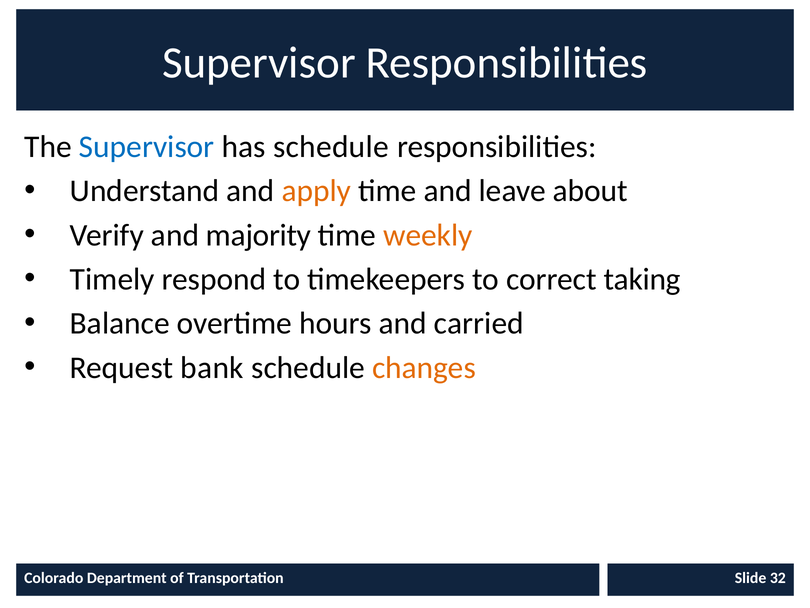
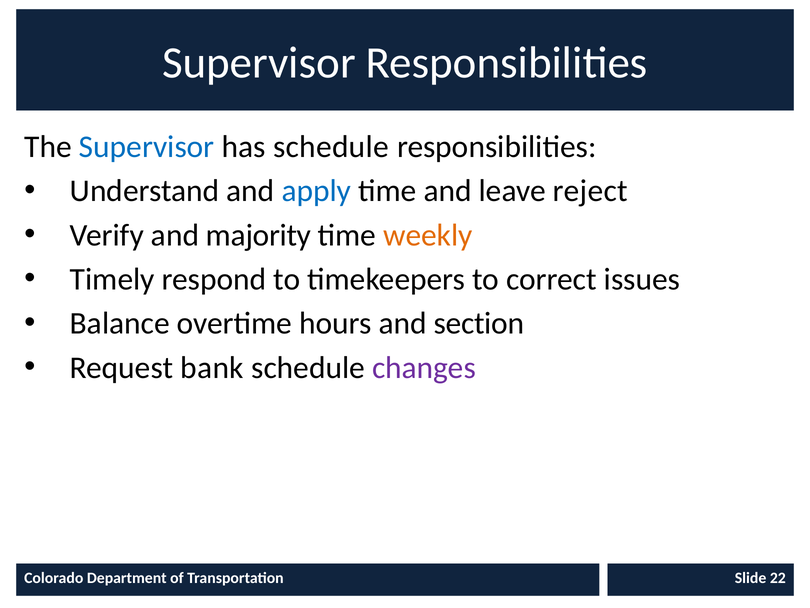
apply colour: orange -> blue (316, 191)
about: about -> reject (590, 191)
taking: taking -> issues (642, 279)
carried: carried -> section (479, 323)
changes colour: orange -> purple (424, 367)
32: 32 -> 22 (778, 578)
